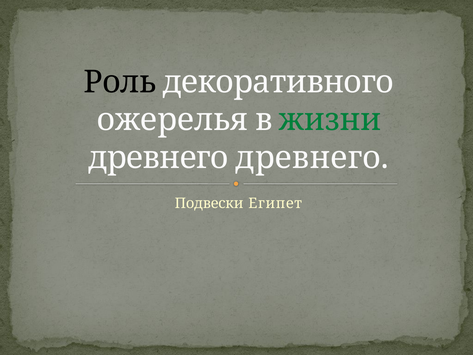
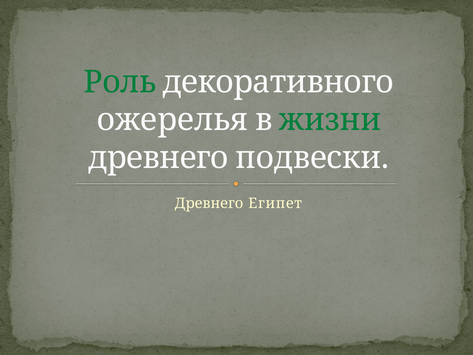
Роль colour: black -> green (120, 82)
древнего древнего: древнего -> подвески (312, 158)
Подвески: Подвески -> Древнего (209, 203)
